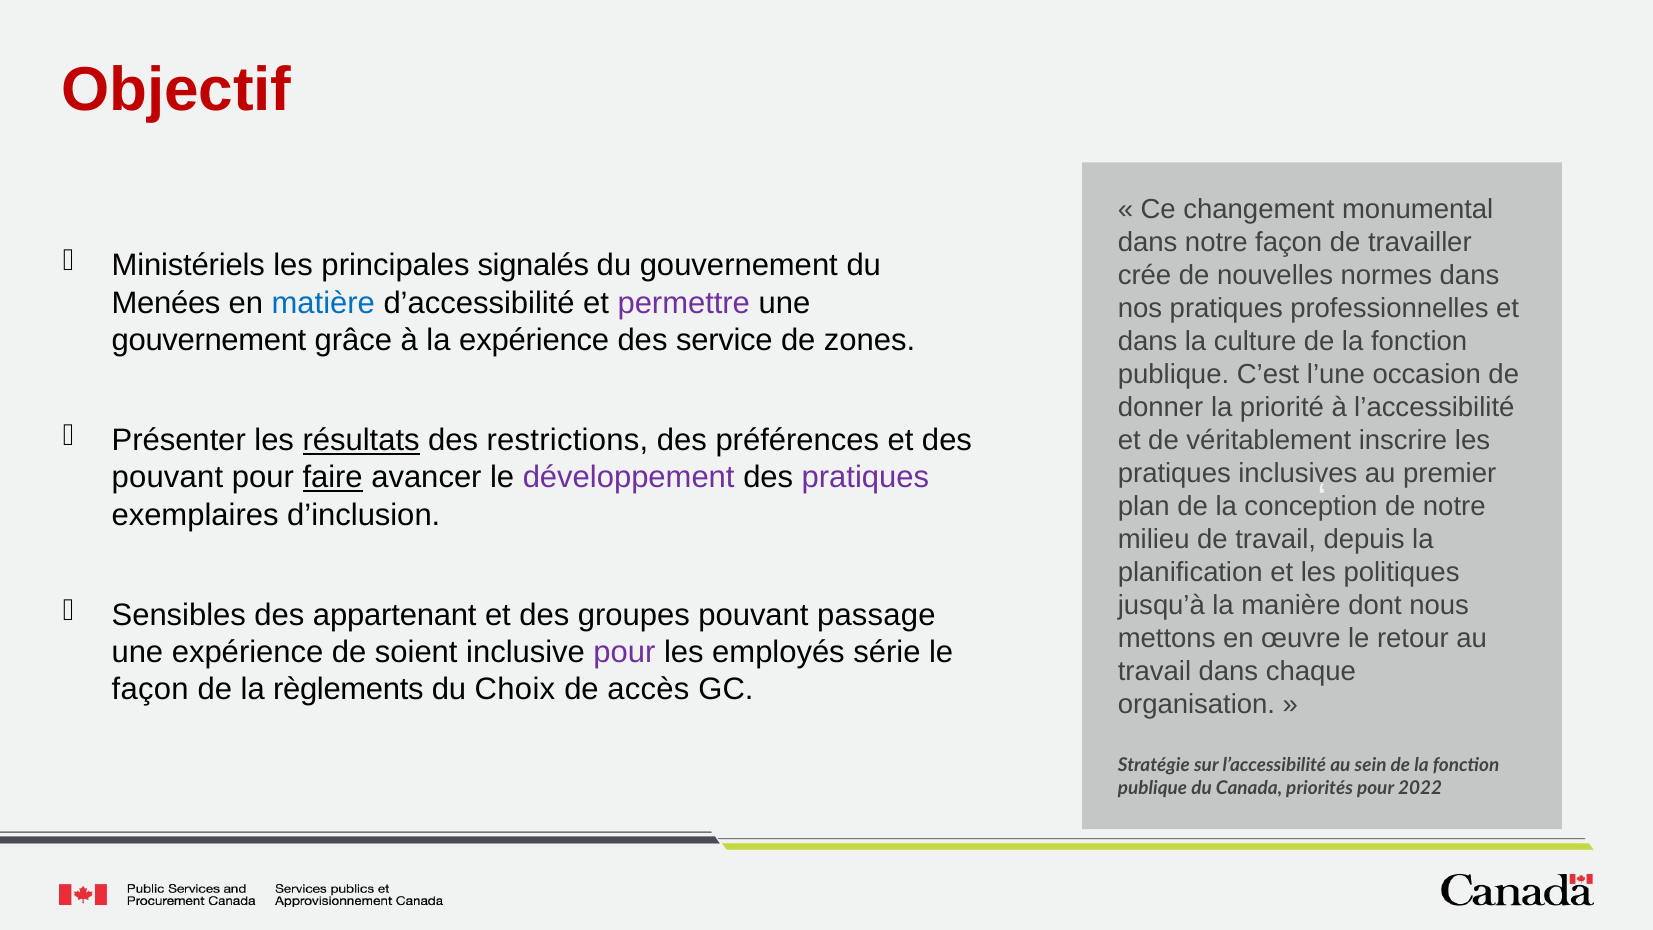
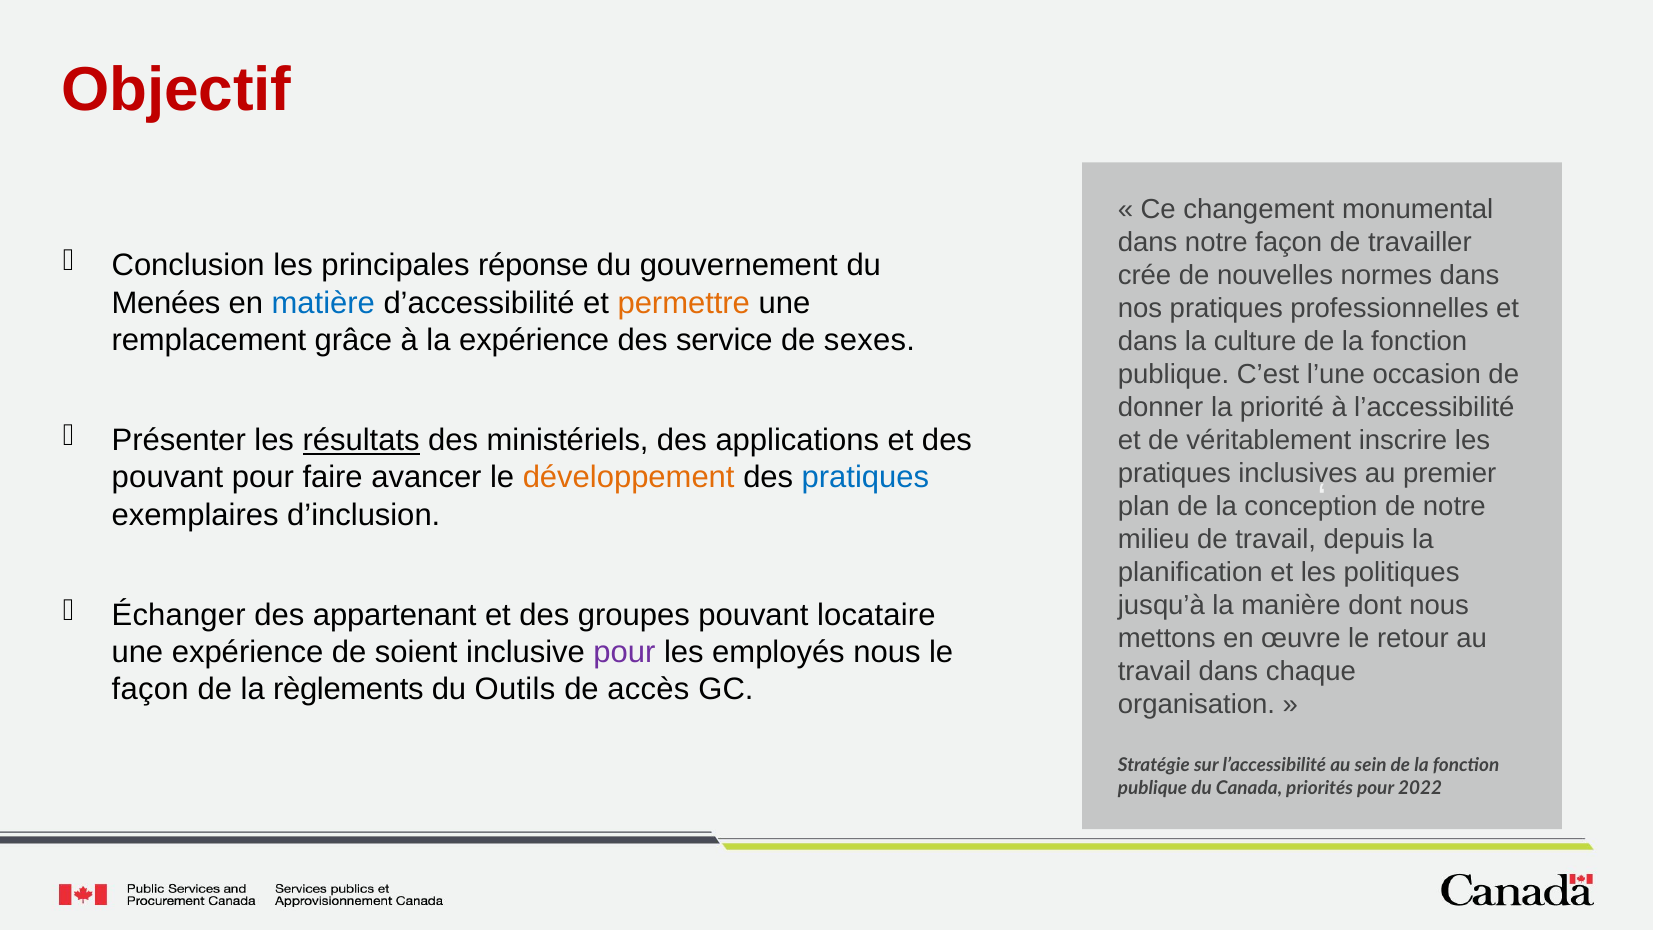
Ministériels: Ministériels -> Conclusion (188, 266)
signalés: signalés -> réponse (533, 266)
permettre colour: purple -> orange (684, 303)
gouvernement: gouvernement -> remplacement (209, 340)
zones: zones -> sexes (869, 340)
restrictions: restrictions -> ministériels (568, 440)
préférences: préférences -> applications (797, 440)
faire underline: present -> none (333, 478)
développement colour: purple -> orange (629, 478)
pratiques colour: purple -> blue (865, 478)
Sensibles: Sensibles -> Échanger (179, 615)
passage: passage -> locataire (876, 615)
employés série: série -> nous (887, 652)
Choix: Choix -> Outils (515, 689)
